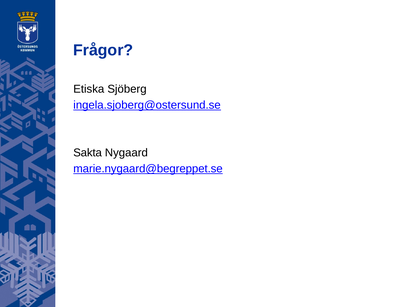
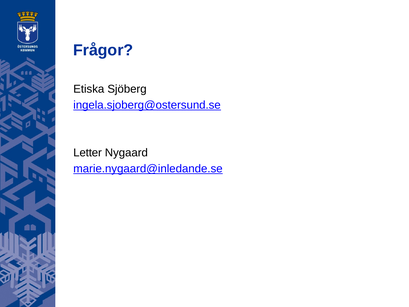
Sakta: Sakta -> Letter (88, 153)
marie.nygaard@begreppet.se: marie.nygaard@begreppet.se -> marie.nygaard@inledande.se (148, 169)
